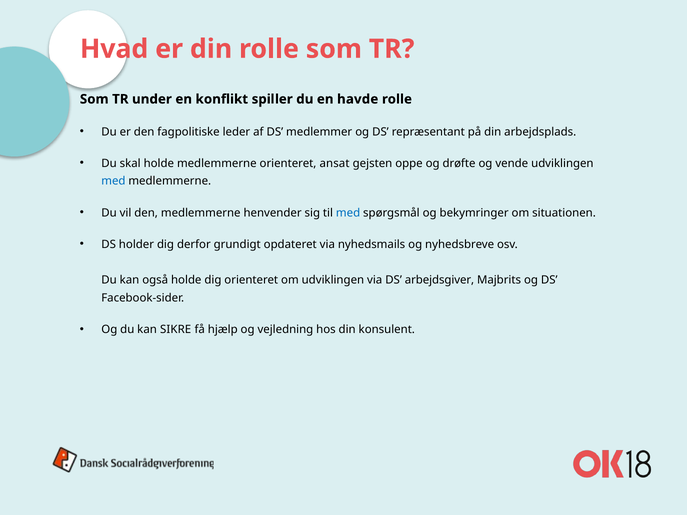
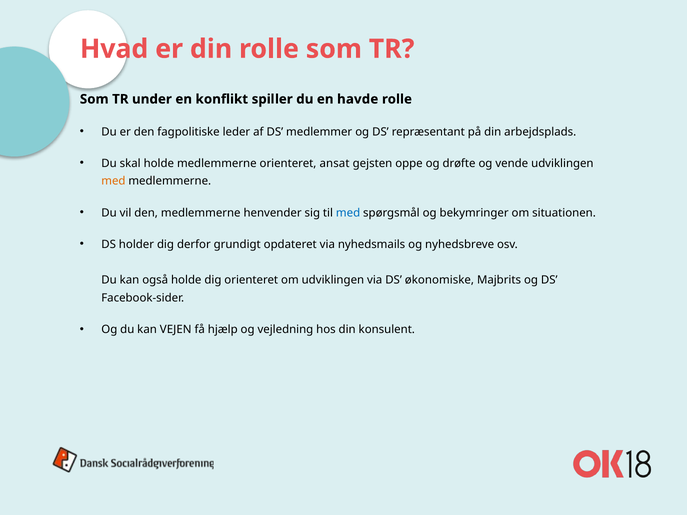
med colour: blue -> orange (113, 181)
arbejdsgiver: arbejdsgiver -> økonomiske (439, 280)
SIKRE: SIKRE -> VEJEN (176, 330)
